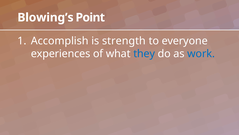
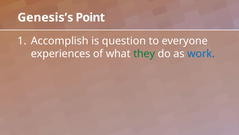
Blowing’s: Blowing’s -> Genesis’s (45, 17)
strength: strength -> question (124, 41)
they colour: blue -> green (144, 53)
